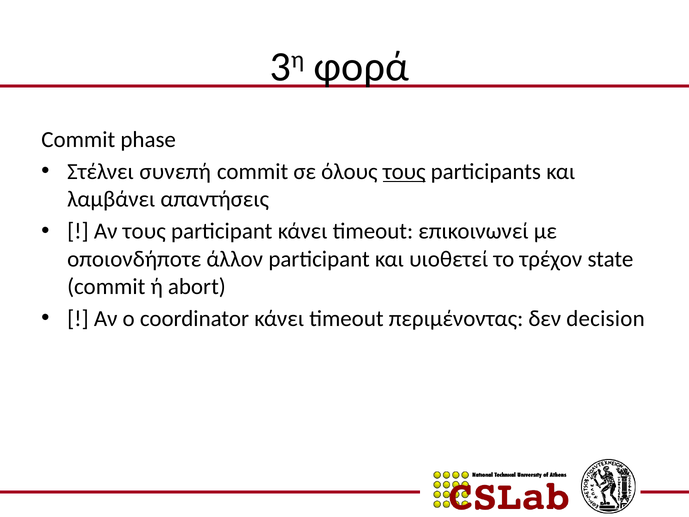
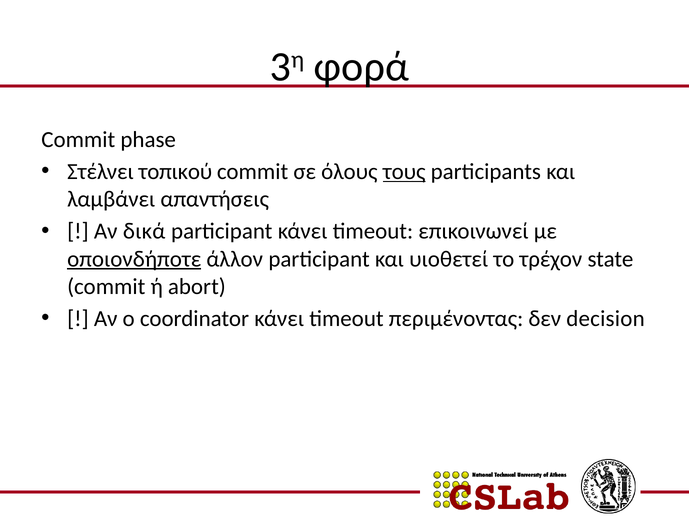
συνεπή: συνεπή -> τοπικού (175, 172)
Αν τους: τους -> δικά (144, 231)
οποιονδήποτε underline: none -> present (134, 259)
